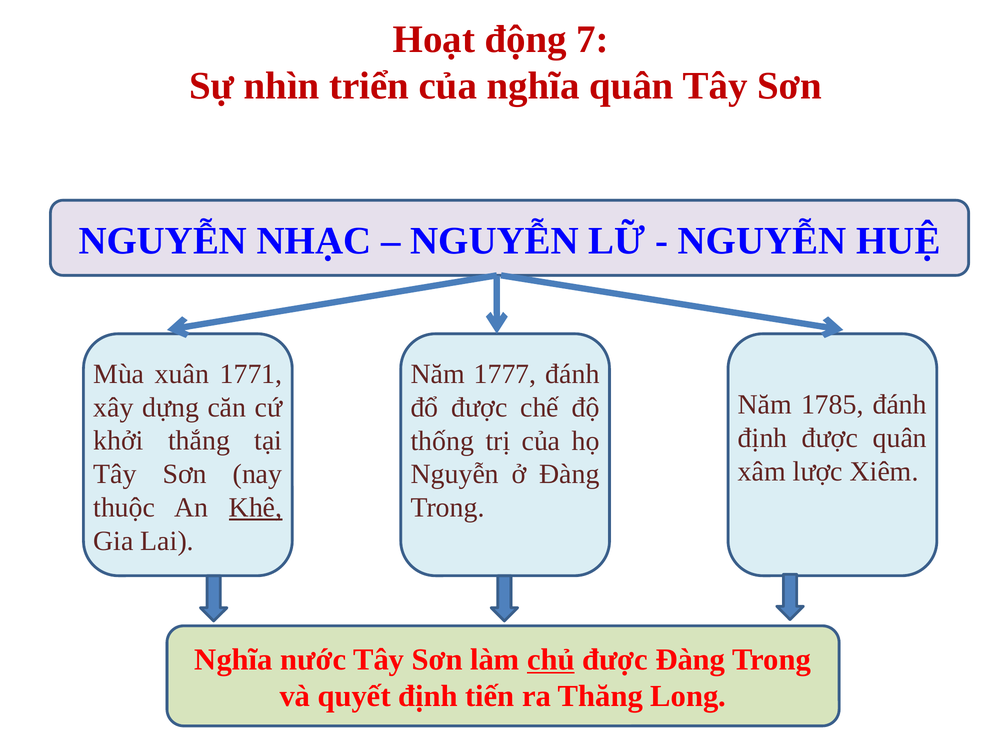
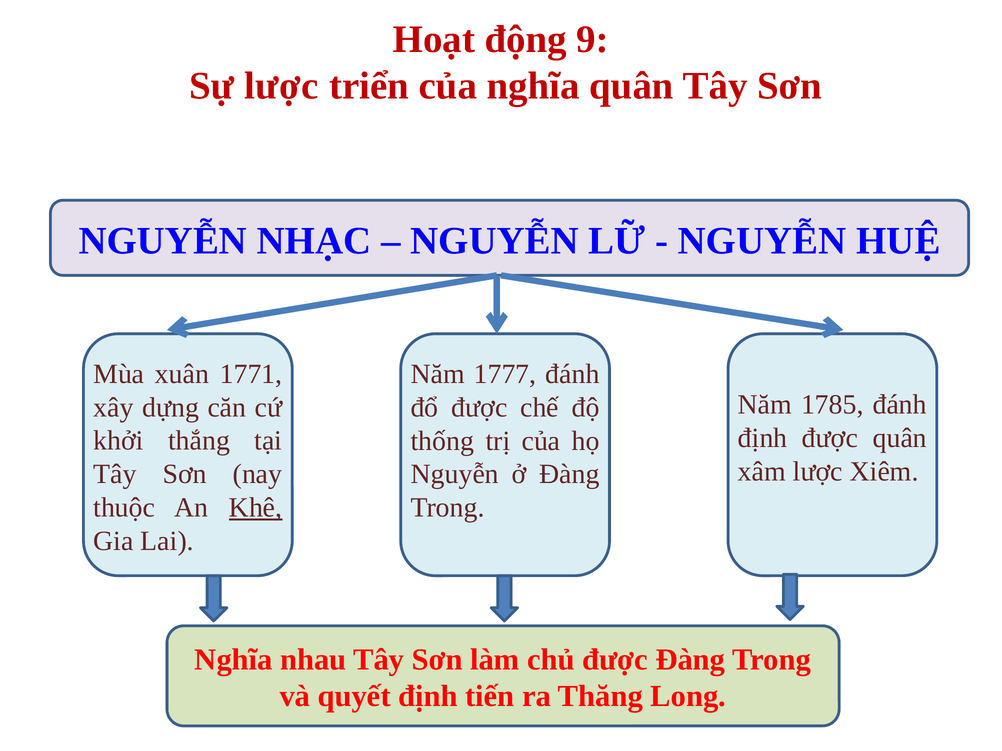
7: 7 -> 9 (593, 39)
Sự nhìn: nhìn -> lược (281, 86)
nước: nước -> nhau (313, 660)
chủ underline: present -> none (551, 660)
